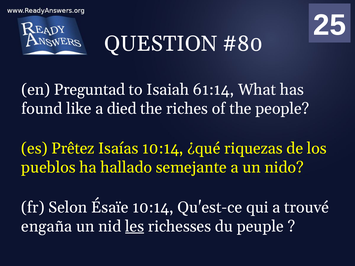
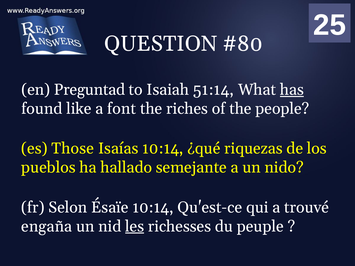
61:14: 61:14 -> 51:14 (214, 90)
has underline: none -> present (292, 90)
died: died -> font (122, 109)
Prêtez: Prêtez -> Those (73, 149)
